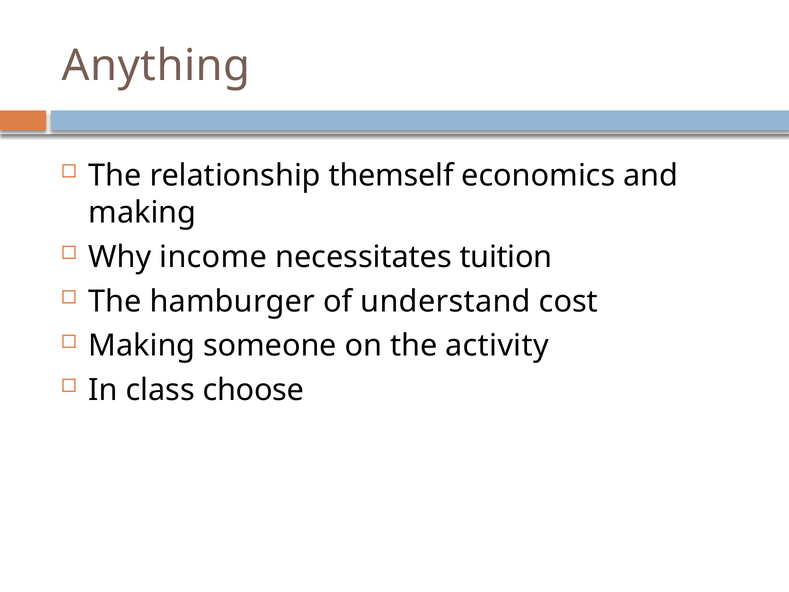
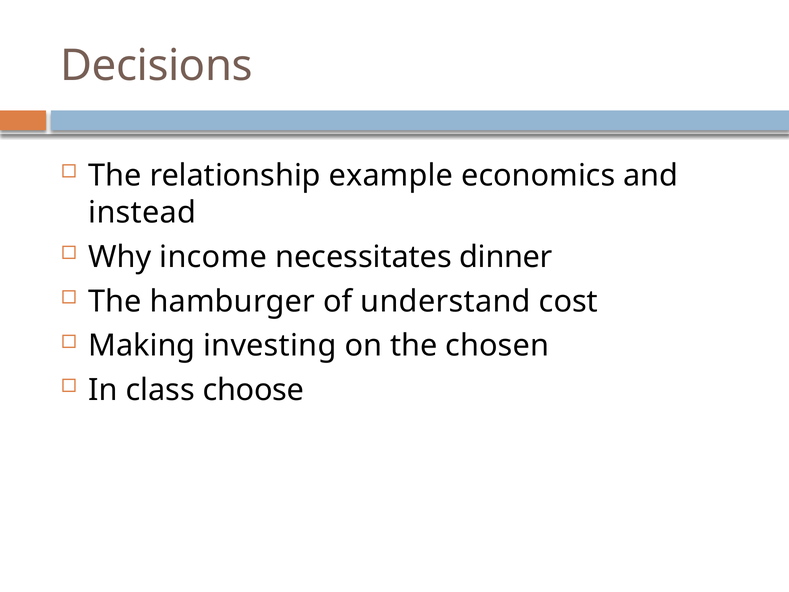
Anything: Anything -> Decisions (156, 66)
themself: themself -> example (391, 176)
making: making -> instead (142, 212)
tuition: tuition -> dinner (506, 257)
someone: someone -> investing (270, 346)
activity: activity -> chosen (497, 346)
